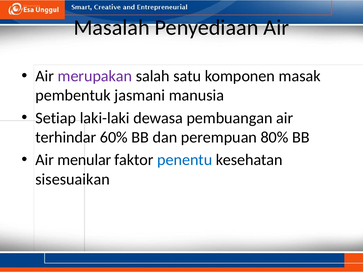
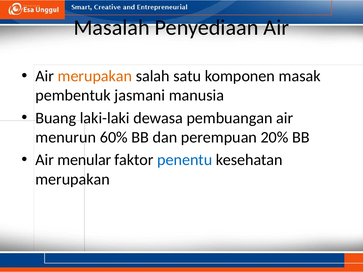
merupakan colour: purple -> orange (95, 76)
Setiap: Setiap -> Buang (56, 118)
terhindar: terhindar -> menurun (66, 137)
80%: 80% -> 20% (275, 137)
sisesuaikan: sisesuaikan -> merupakan (73, 179)
